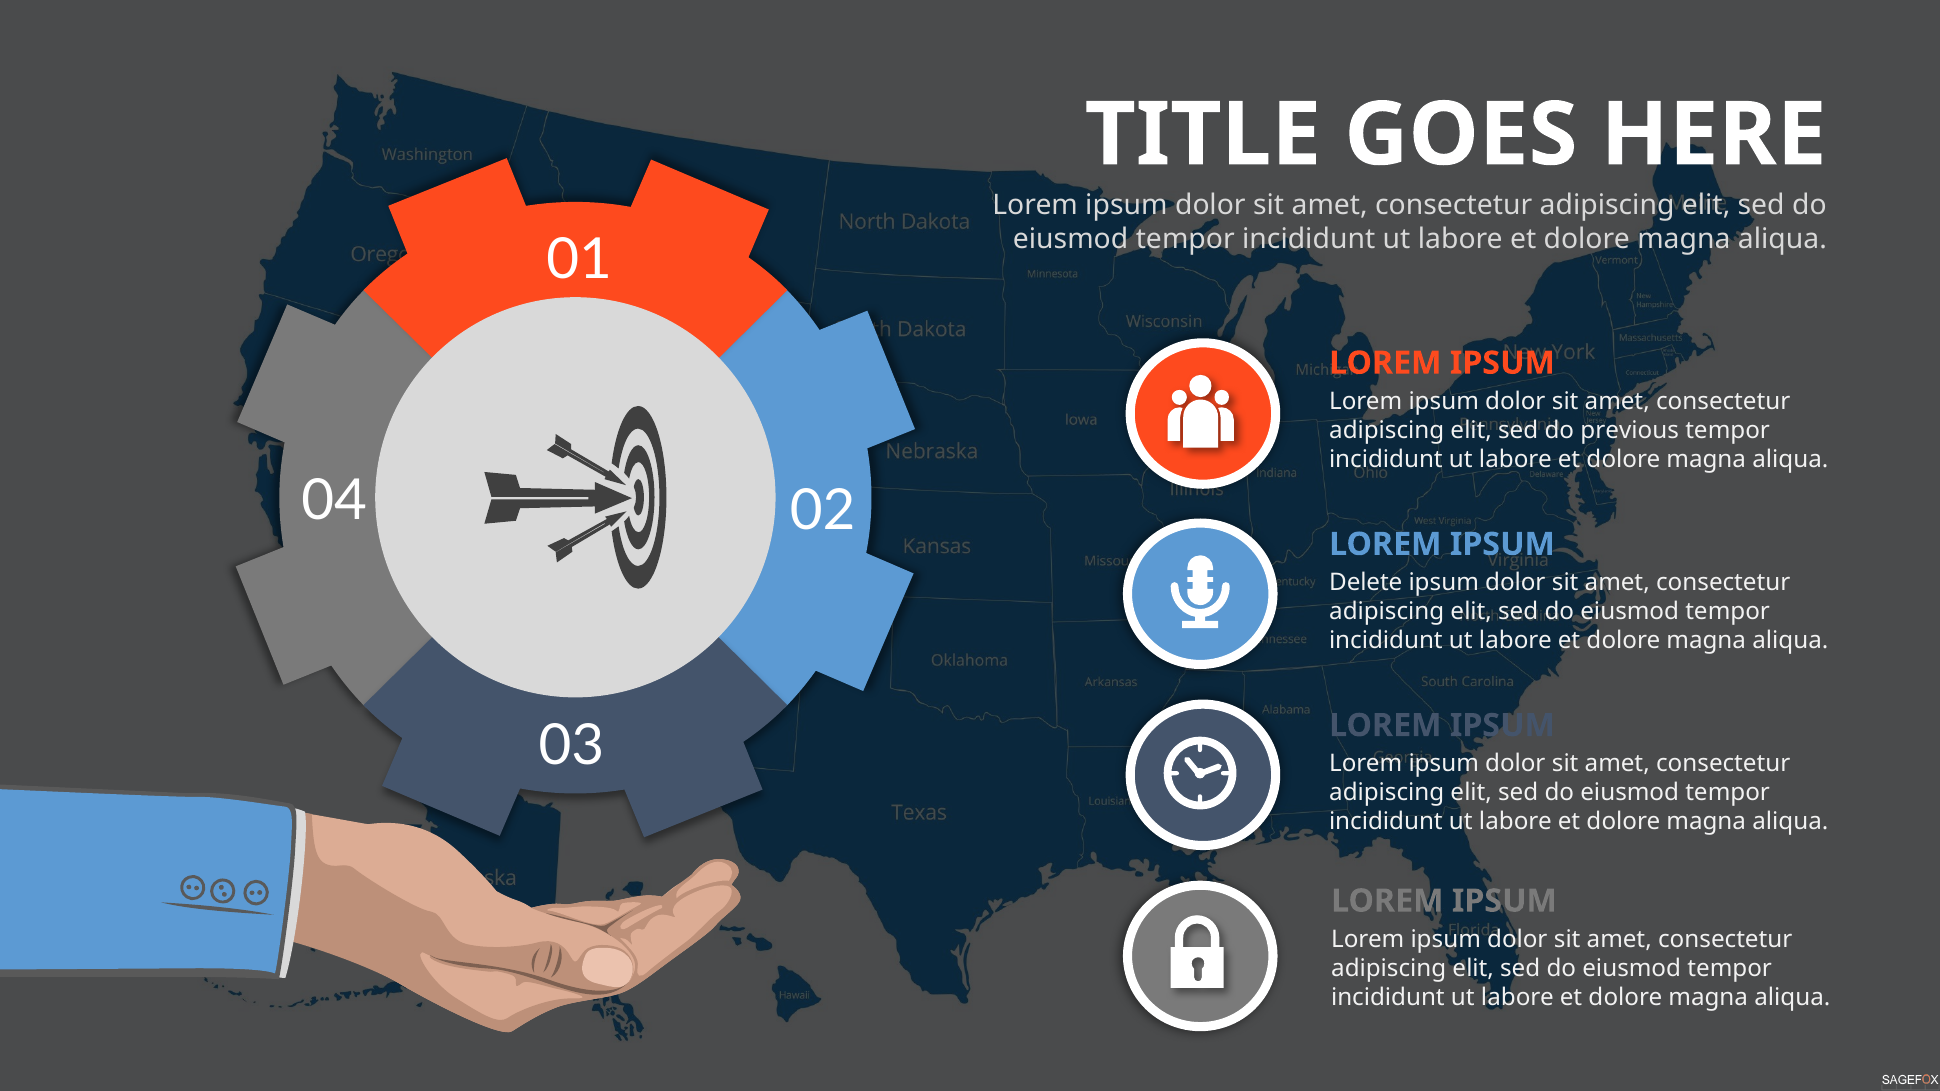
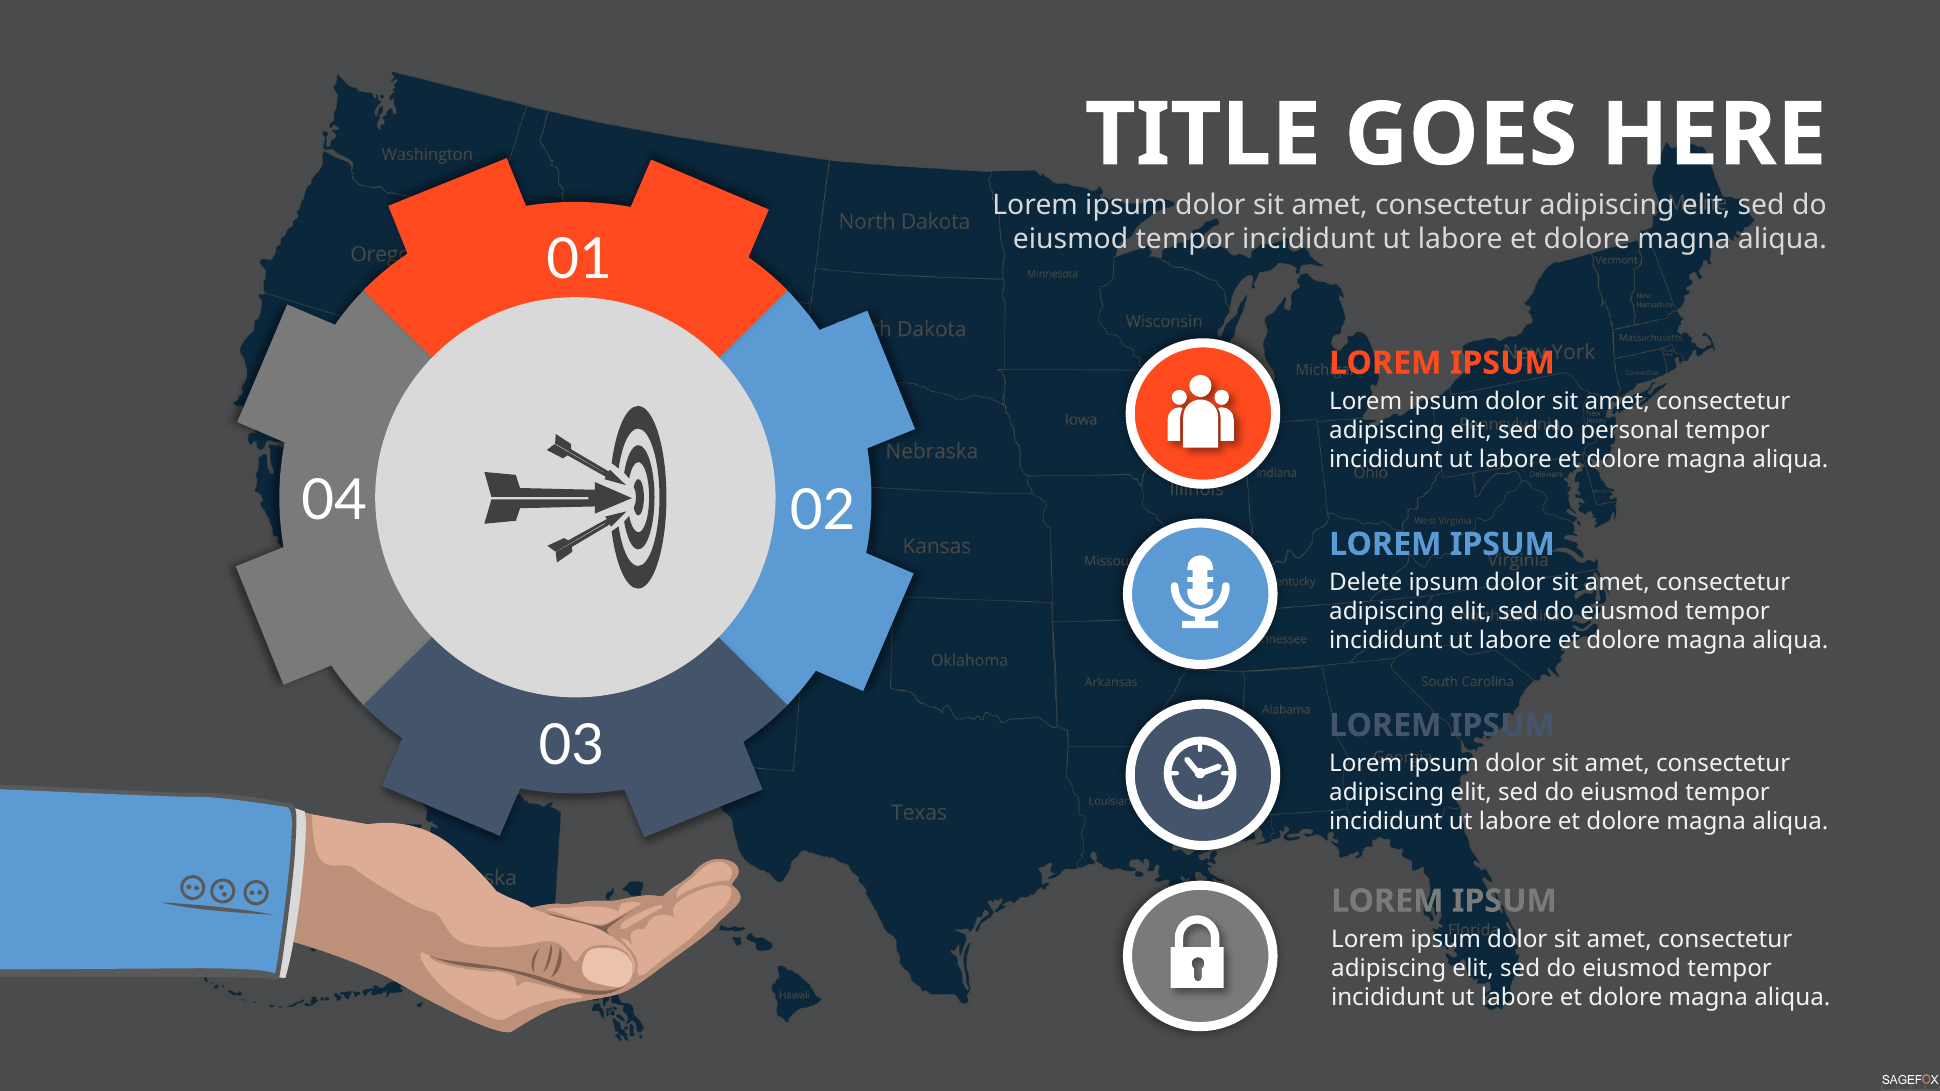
previous: previous -> personal (1630, 430)
